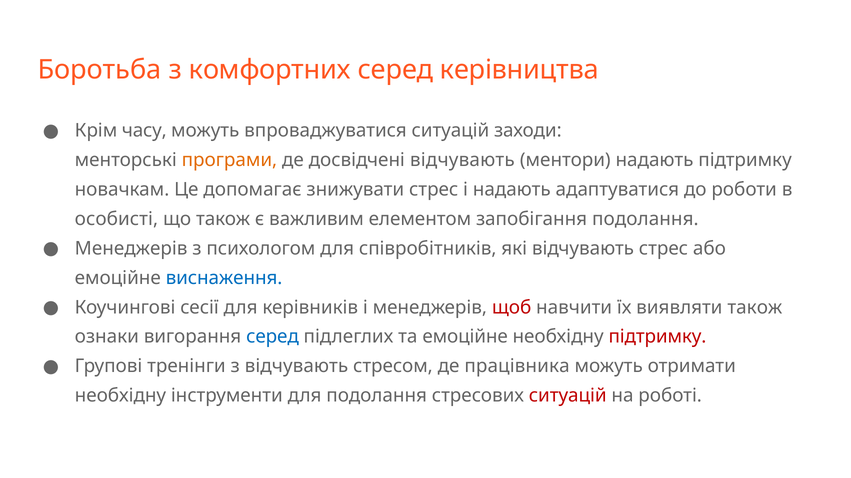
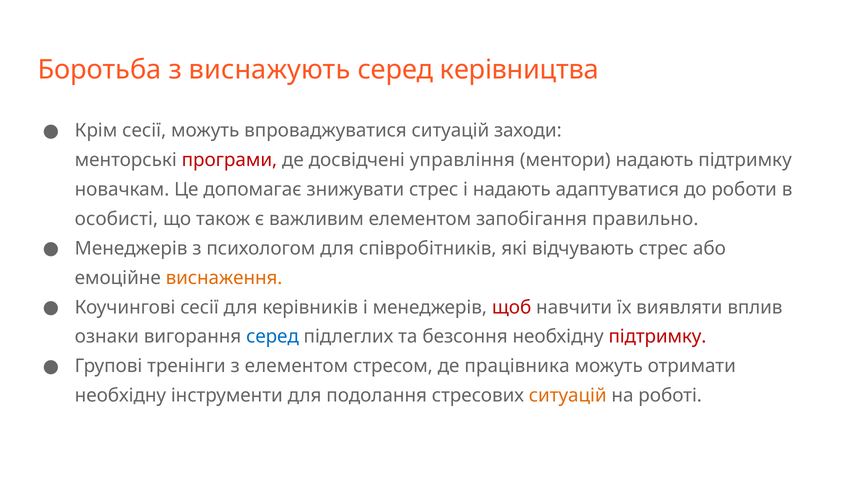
комфортних: комфортних -> виснажують (270, 70)
Крім часу: часу -> сесії (144, 131)
програми colour: orange -> red (229, 160)
досвідчені відчувають: відчувають -> управління (462, 160)
запобігання подолання: подолання -> правильно (645, 219)
виснаження colour: blue -> orange (224, 278)
виявляти також: також -> вплив (755, 308)
та емоційне: емоційне -> безсоння (465, 337)
з відчувають: відчувають -> елементом (296, 367)
ситуацій colour: red -> orange (568, 396)
